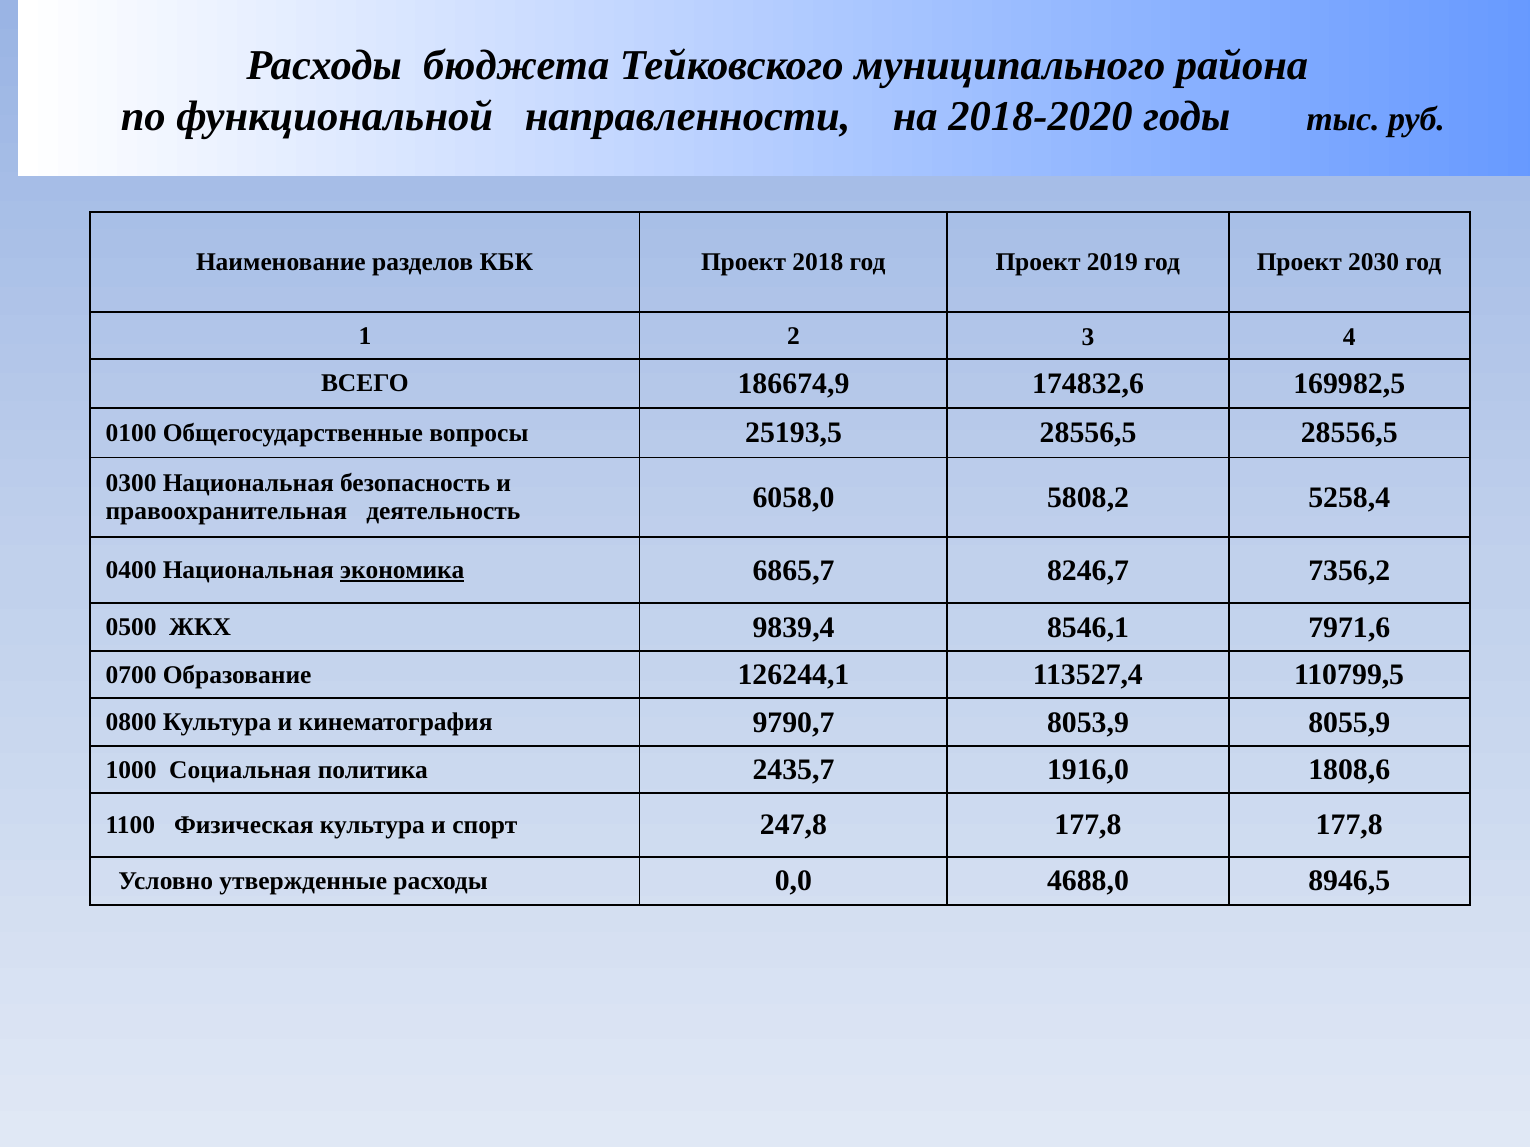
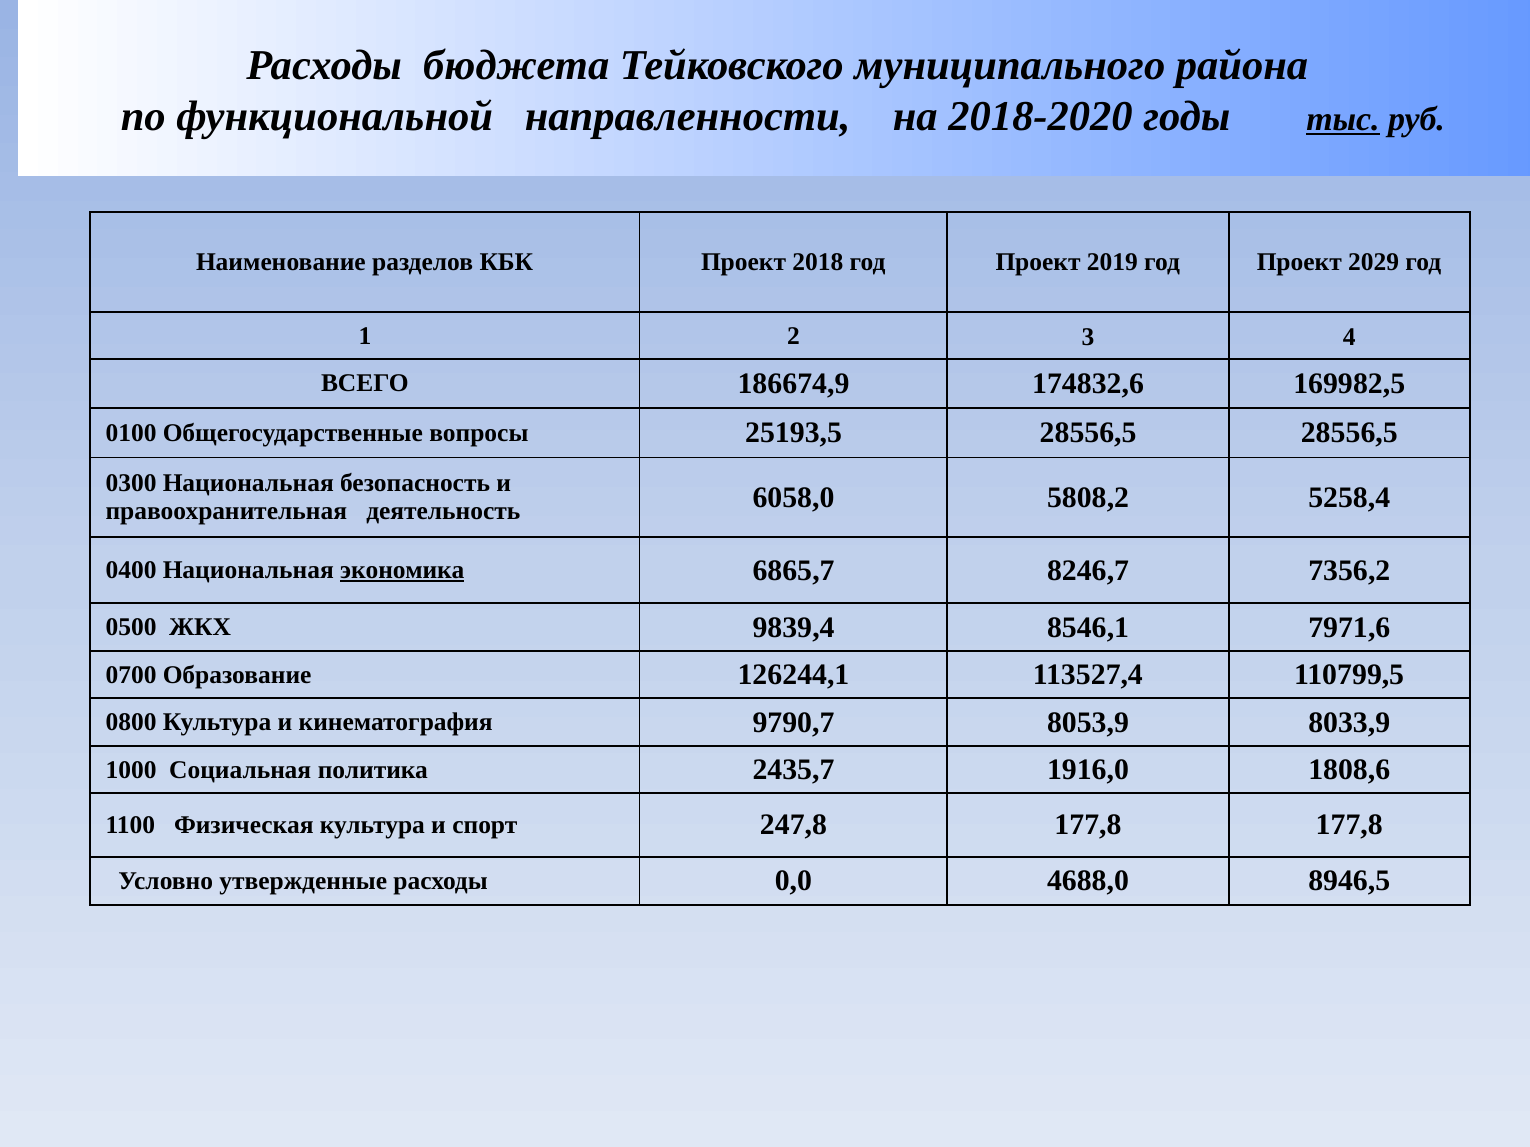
тыс underline: none -> present (1343, 119)
2030: 2030 -> 2029 (1374, 263)
8055,9: 8055,9 -> 8033,9 (1349, 723)
